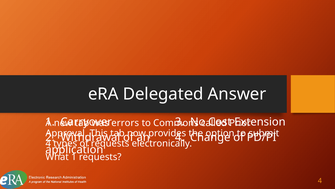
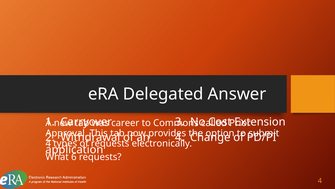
errors: errors -> career (125, 123)
What 1: 1 -> 6 (74, 157)
